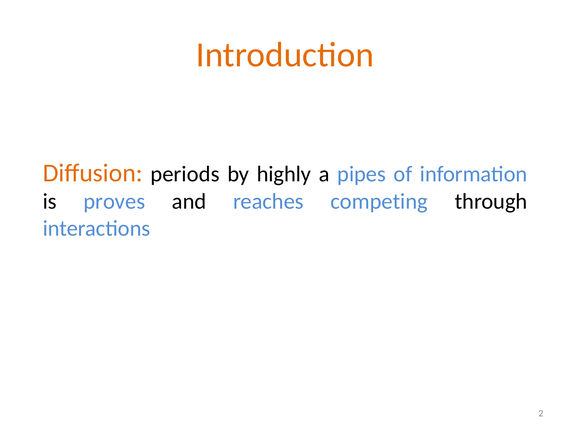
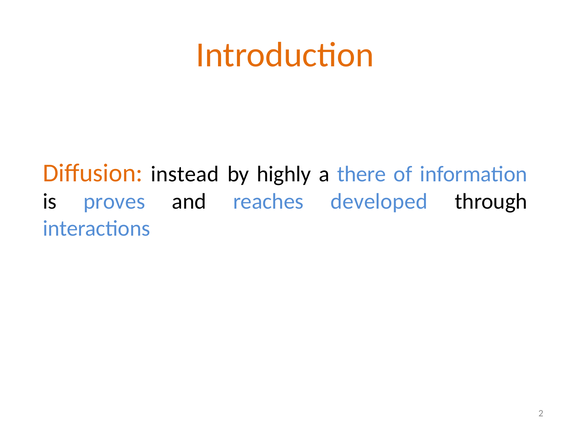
periods: periods -> instead (185, 174)
pipes: pipes -> there (362, 174)
competing: competing -> developed (379, 202)
